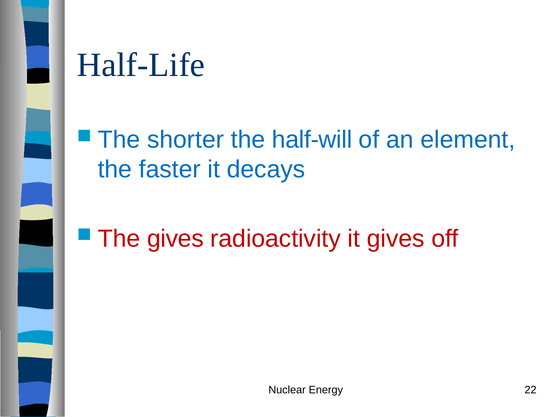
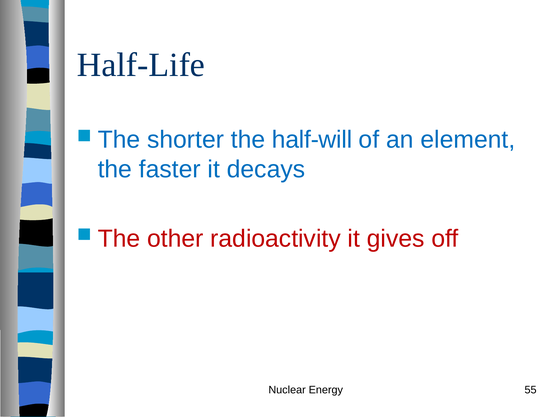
The gives: gives -> other (175, 239)
22: 22 -> 55 (531, 390)
